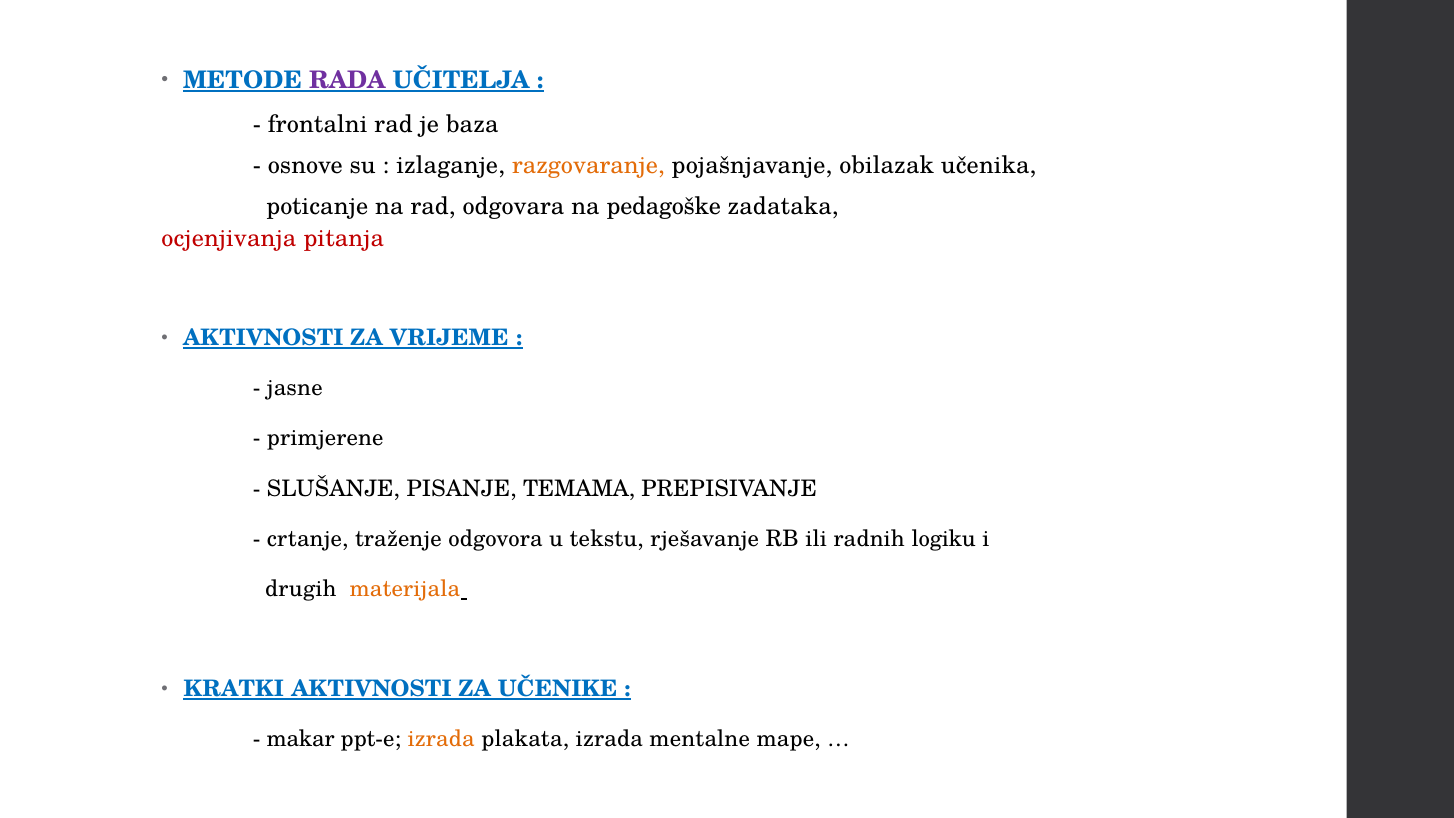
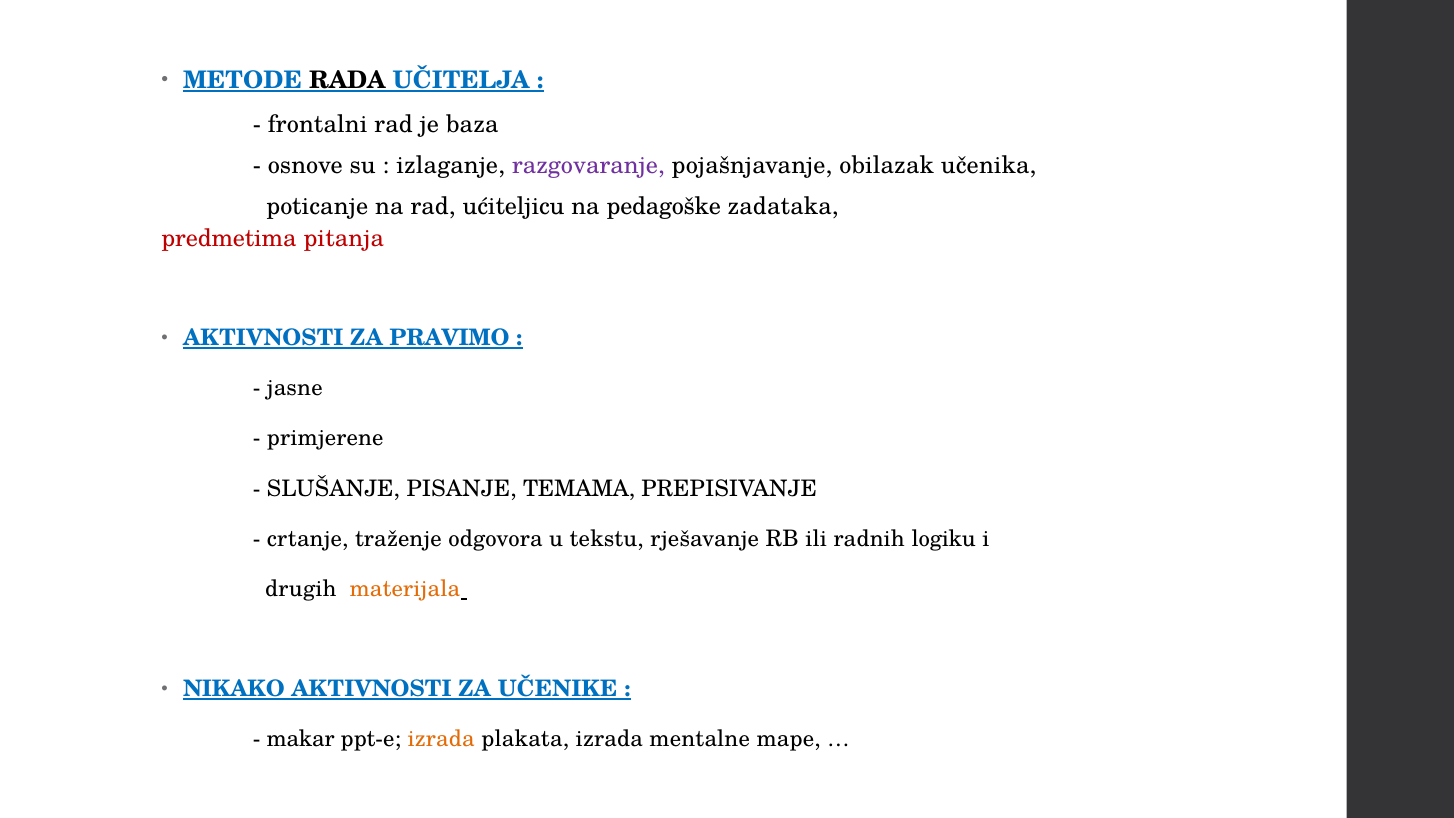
RADA colour: purple -> black (347, 80)
razgovaranje colour: orange -> purple (588, 166)
odgovara: odgovara -> ućiteljicu (514, 207)
ocjenjivanja: ocjenjivanja -> predmetima (229, 239)
VRIJEME: VRIJEME -> PRAVIMO (449, 338)
KRATKI: KRATKI -> NIKAKO (234, 689)
